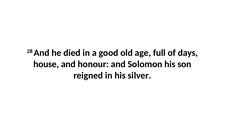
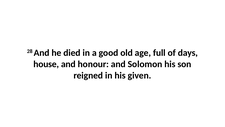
silver: silver -> given (140, 75)
